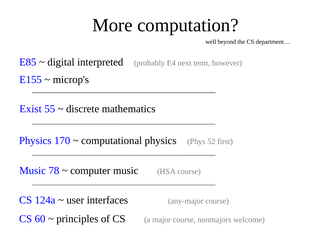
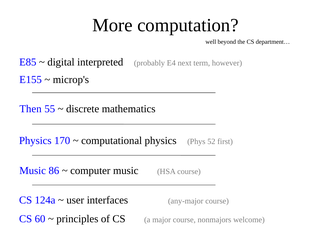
Exist: Exist -> Then (31, 109)
78: 78 -> 86 (54, 170)
